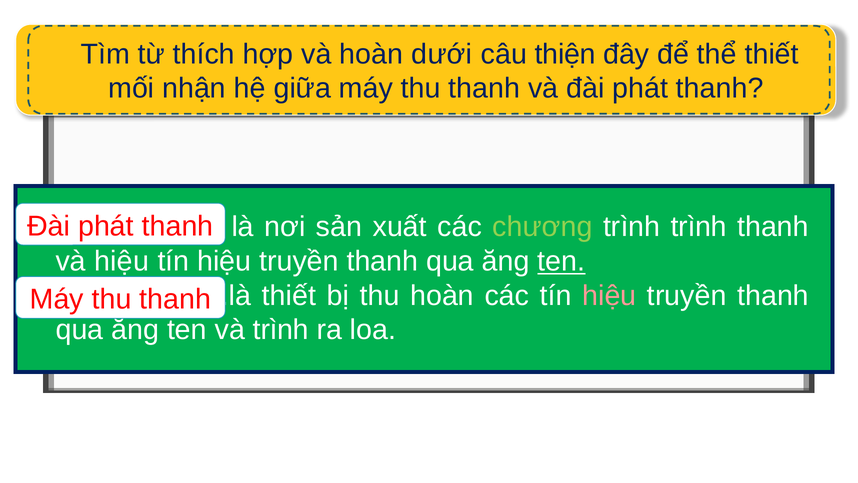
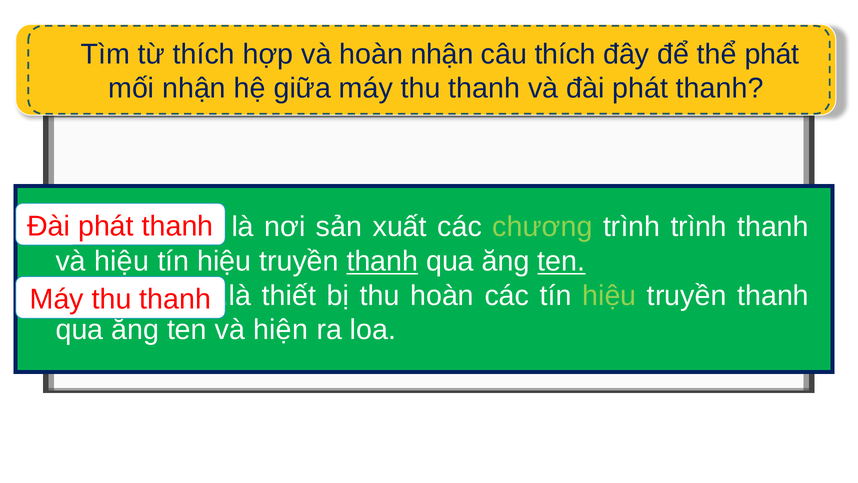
hoàn dưới: dưới -> nhận (442, 54)
câu thiện: thiện -> thích (565, 54)
thể thiết: thiết -> phát (772, 54)
thanh underline: none -> present (382, 261)
hiệu colour: pink -> light green (609, 295)
và trình: trình -> hiện (281, 330)
